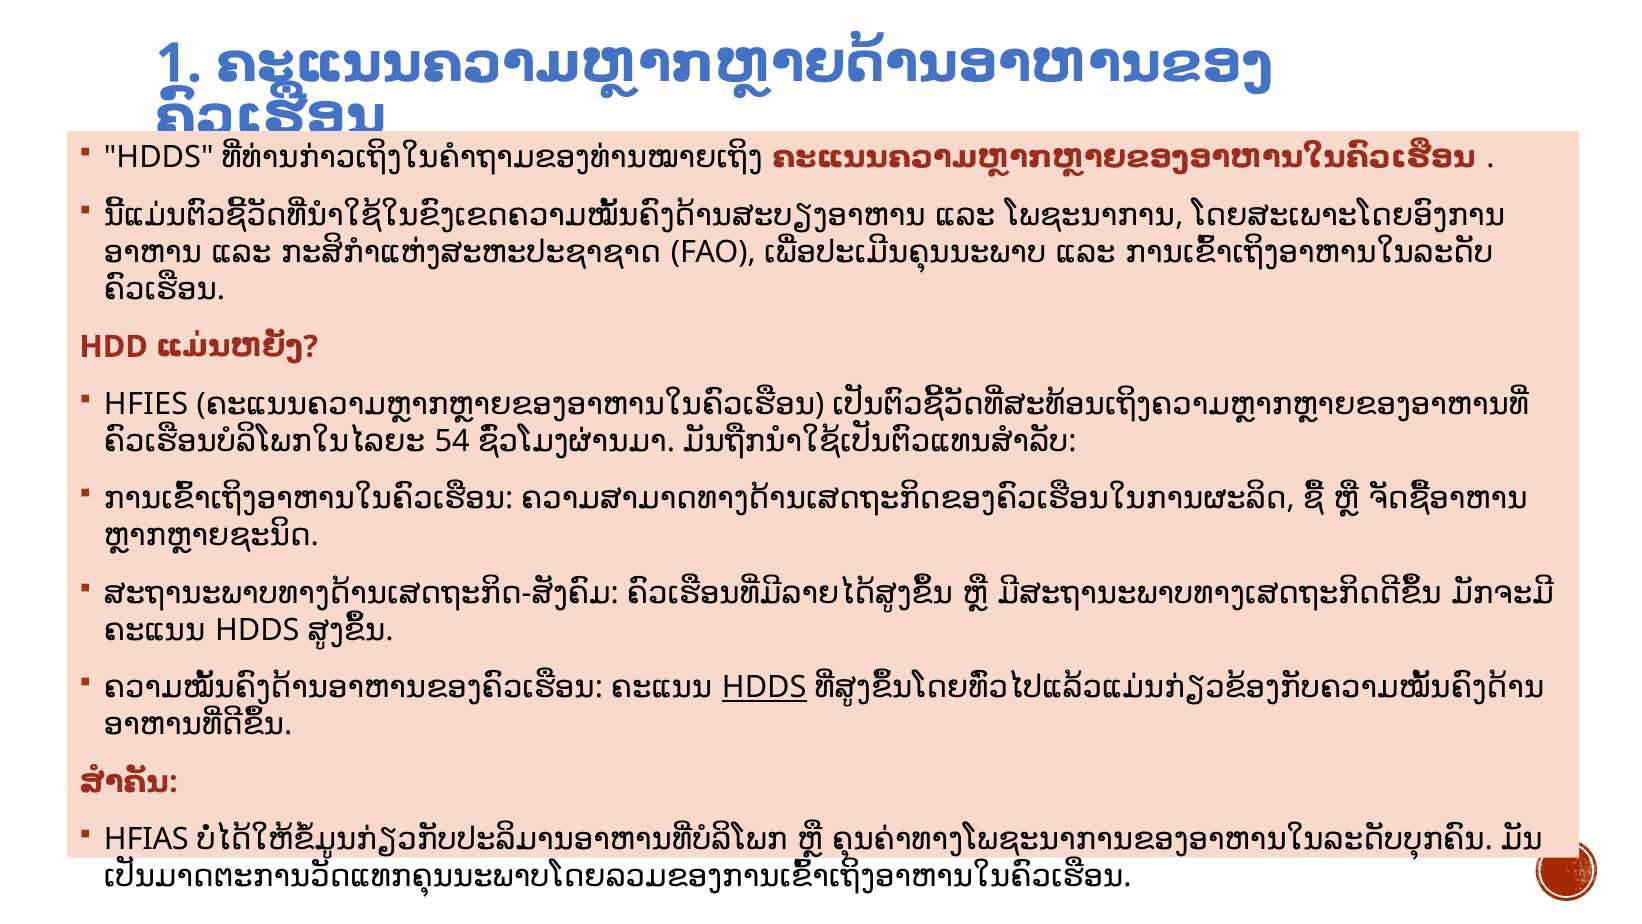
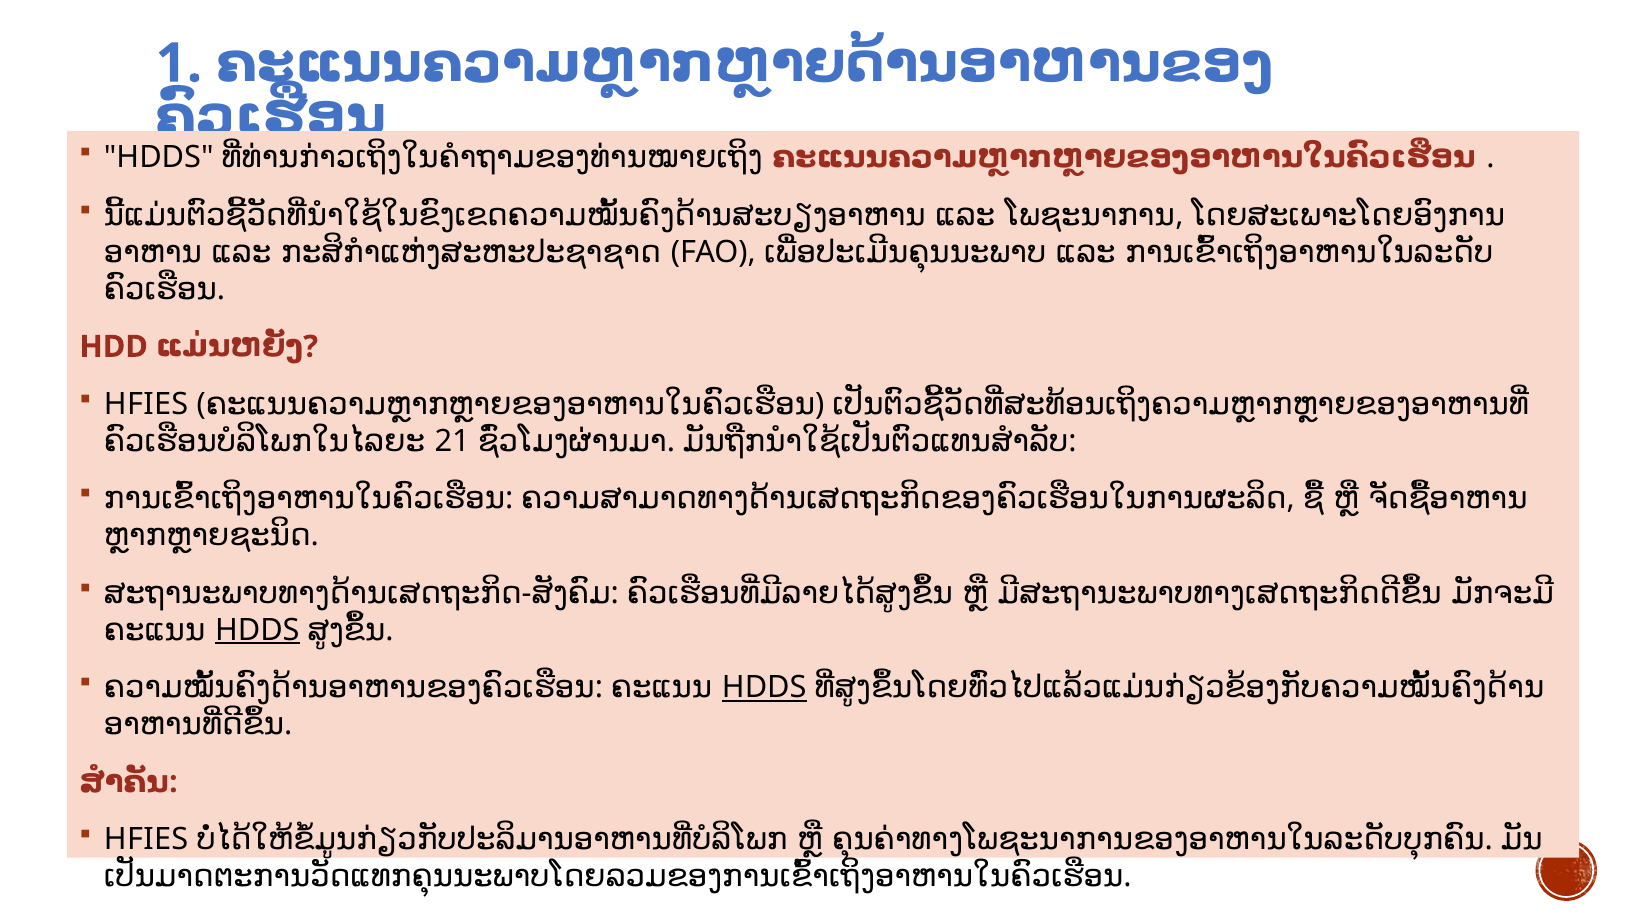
54: 54 -> 21 (452, 441)
HDDS underline: none -> present (257, 630)
HFIAS: HFIAS -> HFIES (146, 839)
